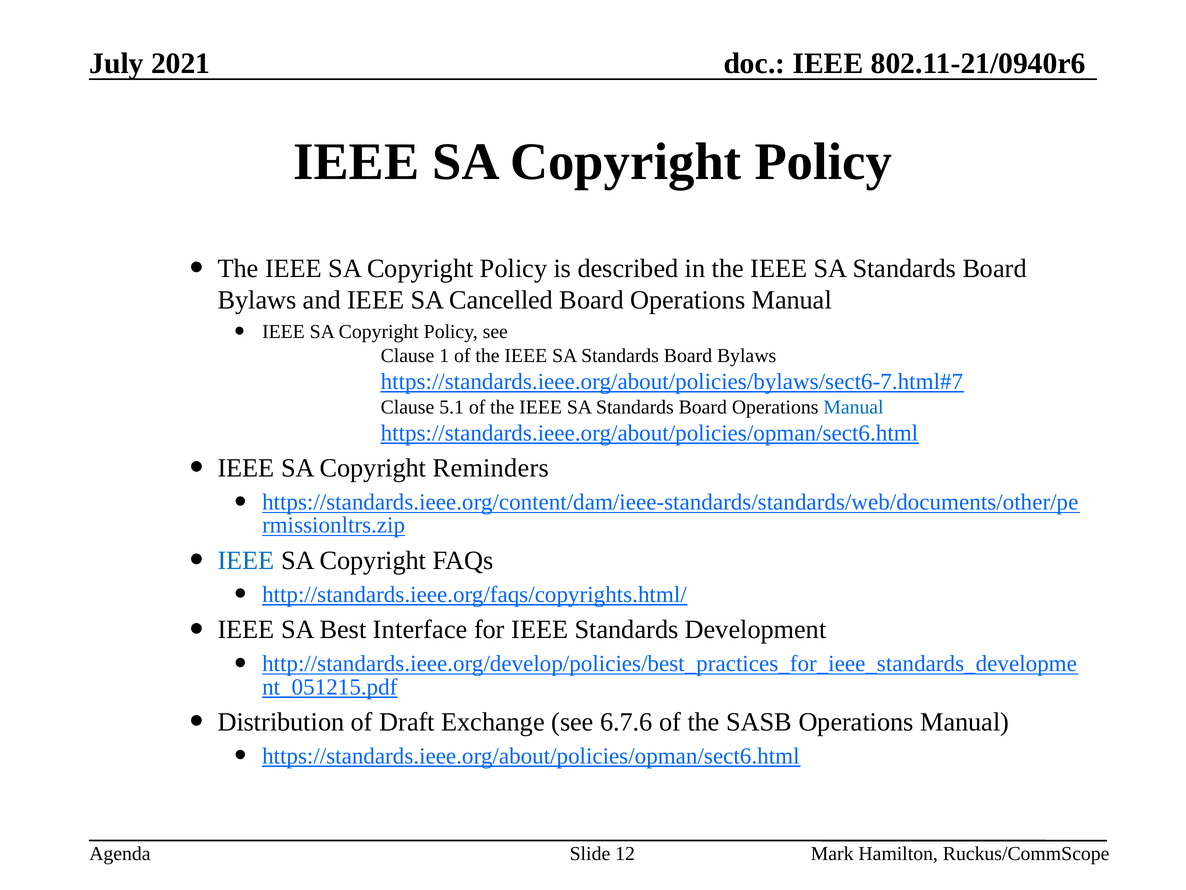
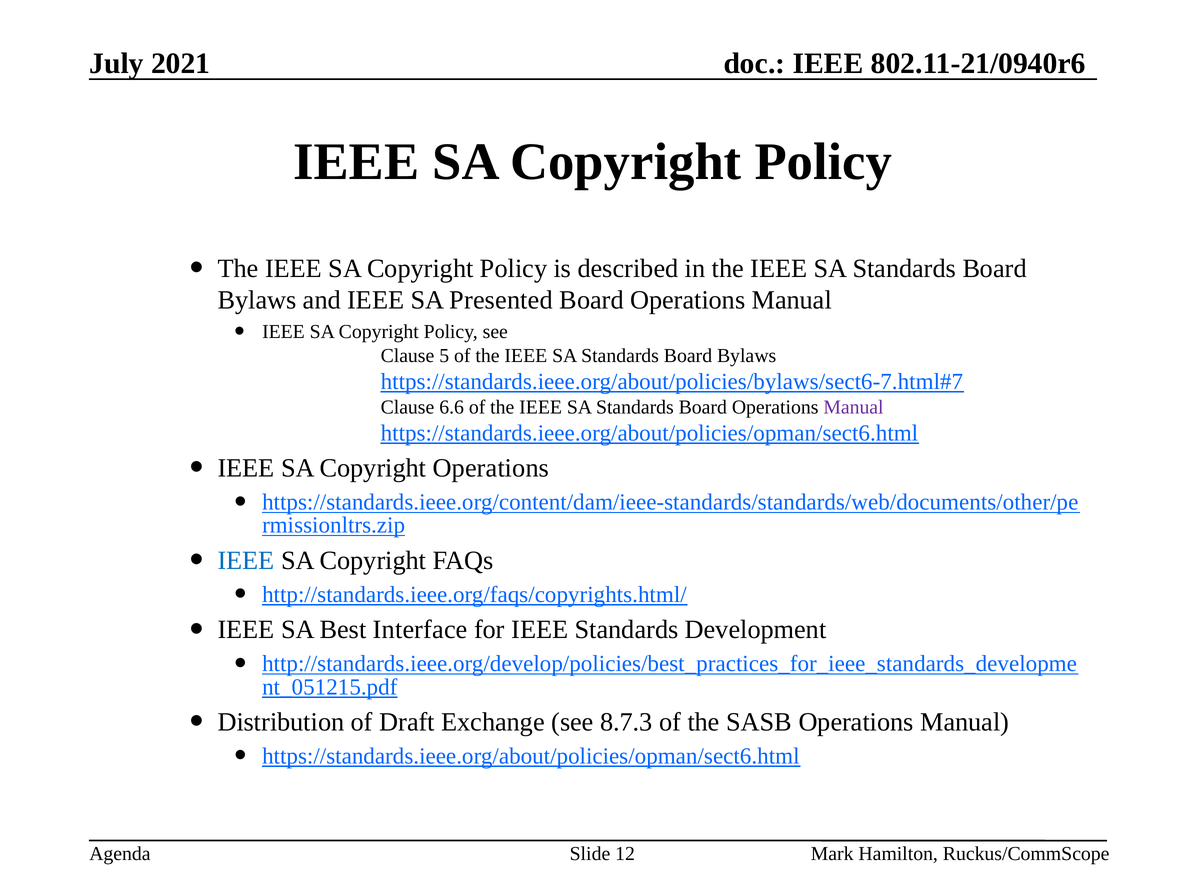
Cancelled: Cancelled -> Presented (501, 300)
1: 1 -> 5 (444, 355)
5.1: 5.1 -> 6.6 (452, 407)
Manual colour: blue -> purple (853, 407)
Copyright Reminders: Reminders -> Operations (491, 468)
6.7.6: 6.7.6 -> 8.7.3 (626, 722)
